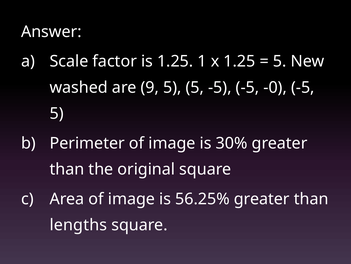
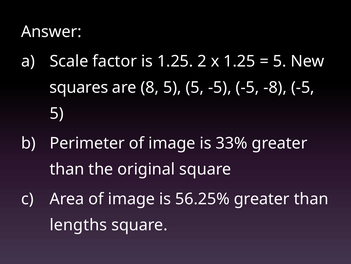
1: 1 -> 2 (202, 61)
washed: washed -> squares (79, 87)
9: 9 -> 8 (150, 87)
-0: -0 -> -8 (275, 87)
30%: 30% -> 33% (232, 143)
